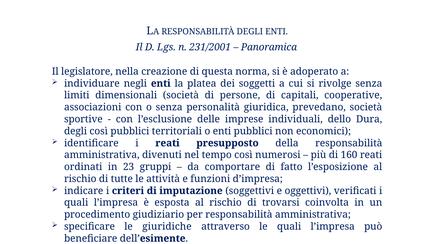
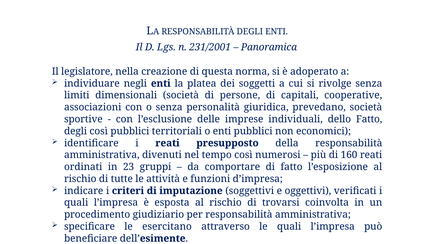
dello Dura: Dura -> Fatto (369, 119)
giuridiche: giuridiche -> esercitano (167, 226)
